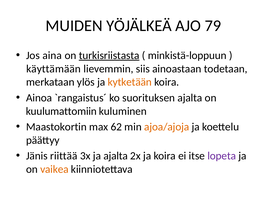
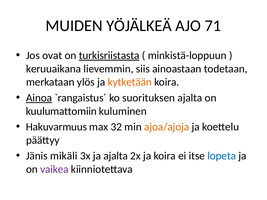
79: 79 -> 71 (213, 26)
aina: aina -> ovat (52, 56)
käyttämään: käyttämään -> keruuaikana (54, 69)
Ainoa underline: none -> present (39, 98)
Maastokortin: Maastokortin -> Hakuvarmuus (56, 127)
62: 62 -> 32 (116, 127)
riittää: riittää -> mikäli (64, 156)
lopeta colour: purple -> blue (222, 156)
vaikea colour: orange -> purple (54, 169)
